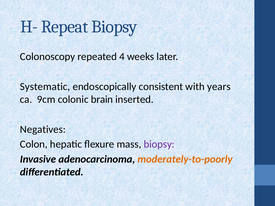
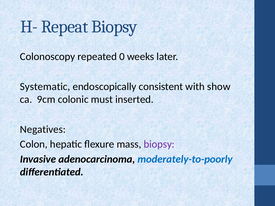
4: 4 -> 0 (122, 57)
years: years -> show (219, 87)
brain: brain -> must (102, 99)
moderately-to-poorly colour: orange -> blue (185, 159)
